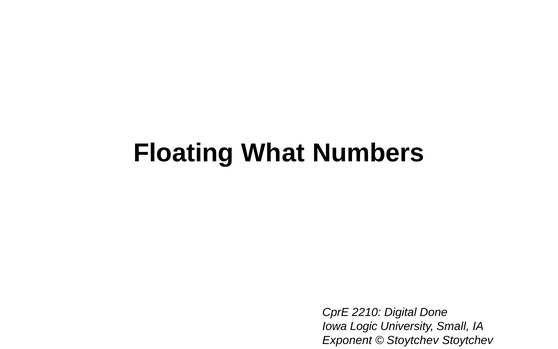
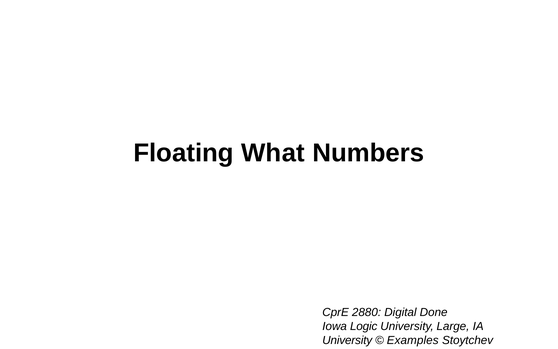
2210: 2210 -> 2880 (367, 312)
Small: Small -> Large (453, 326)
Exponent: Exponent -> University (347, 340)
Stoytchev: Stoytchev -> Examples (413, 340)
